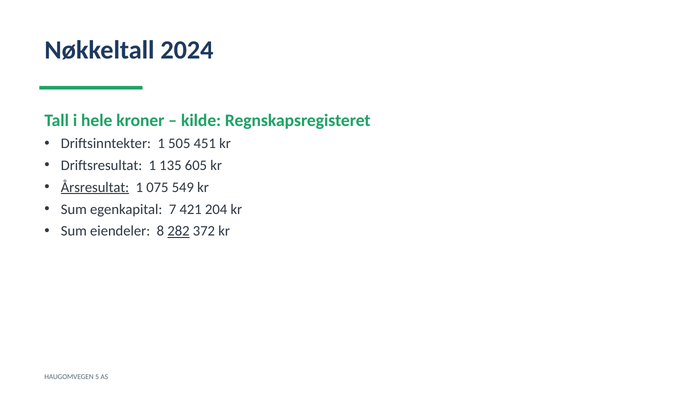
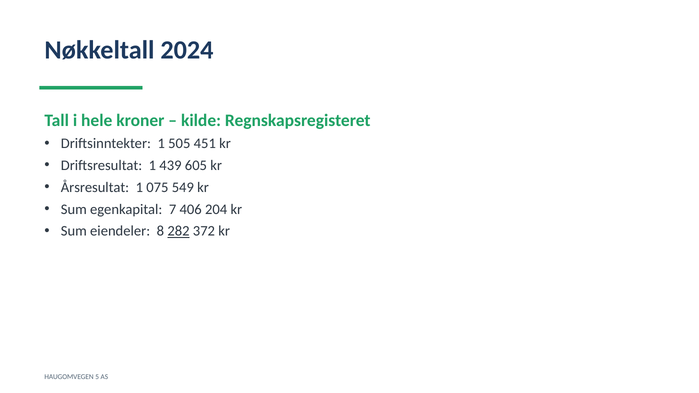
135: 135 -> 439 (170, 166)
Årsresultat underline: present -> none (95, 187)
421: 421 -> 406 (191, 209)
